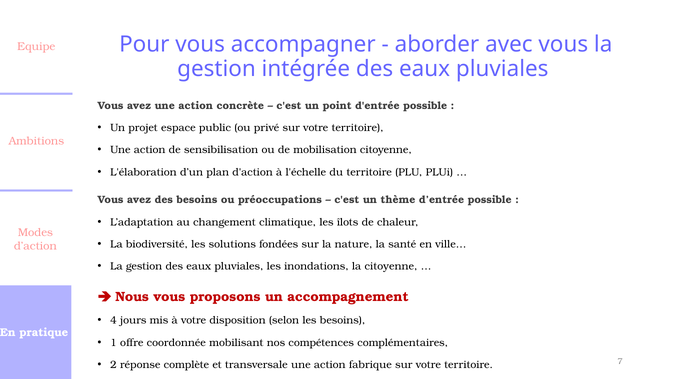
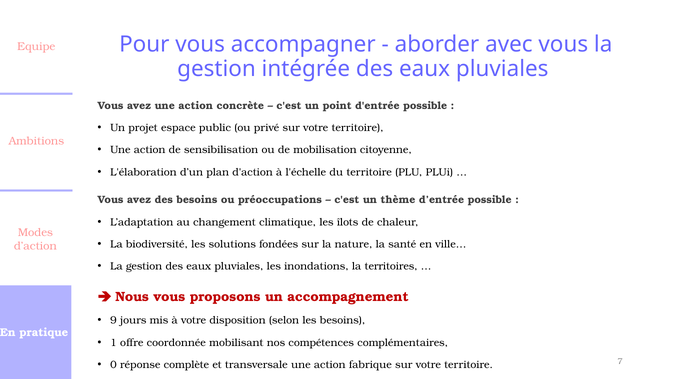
la citoyenne: citoyenne -> territoires (391, 267)
4: 4 -> 9 (113, 321)
2: 2 -> 0 (113, 365)
